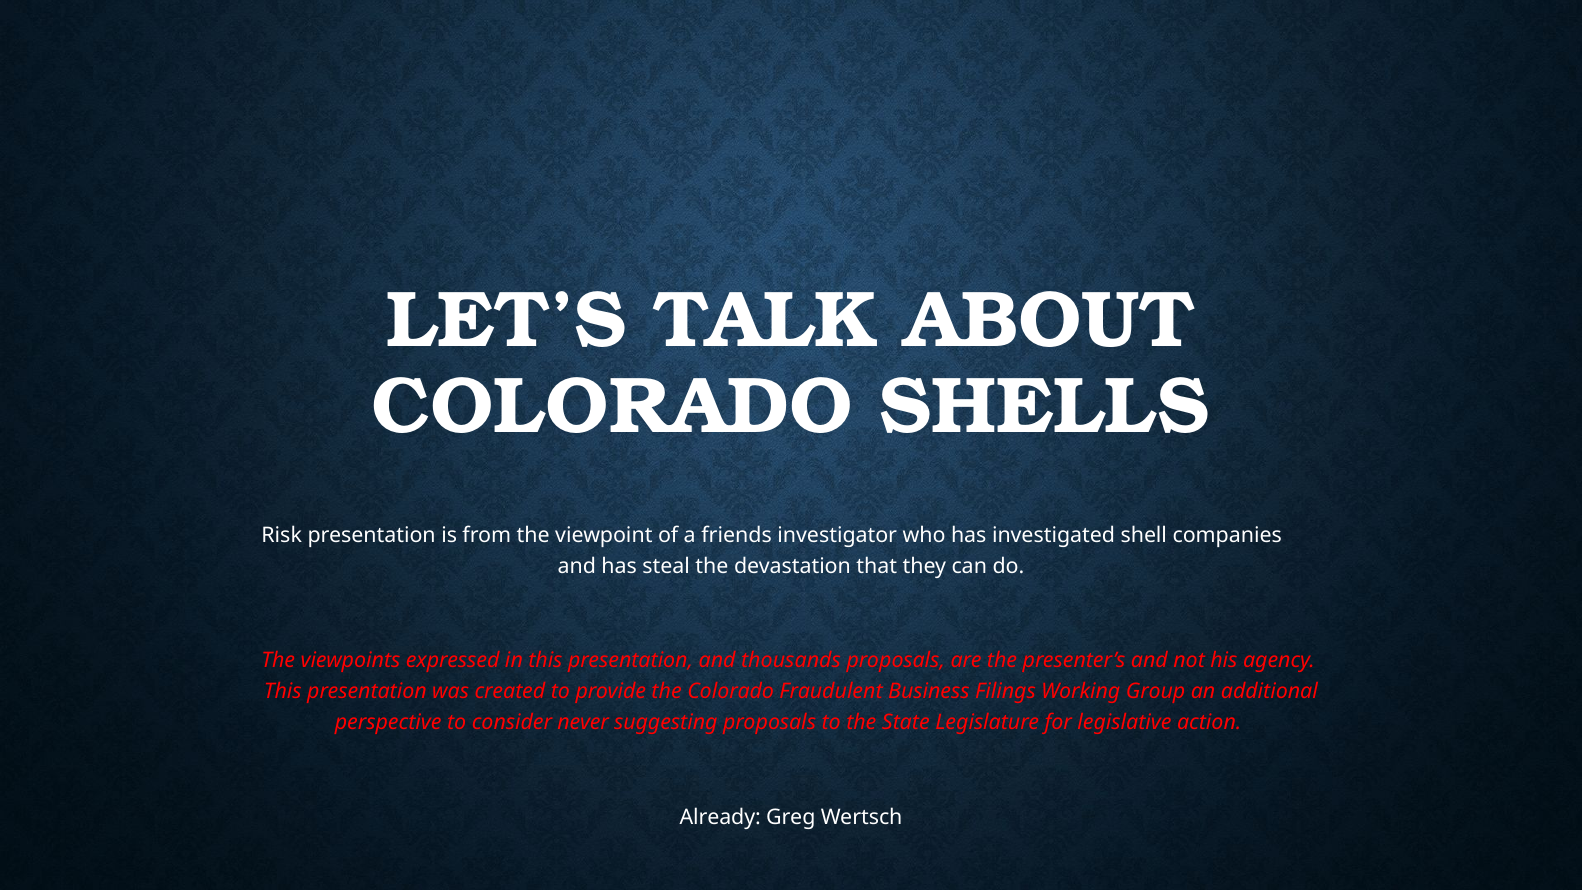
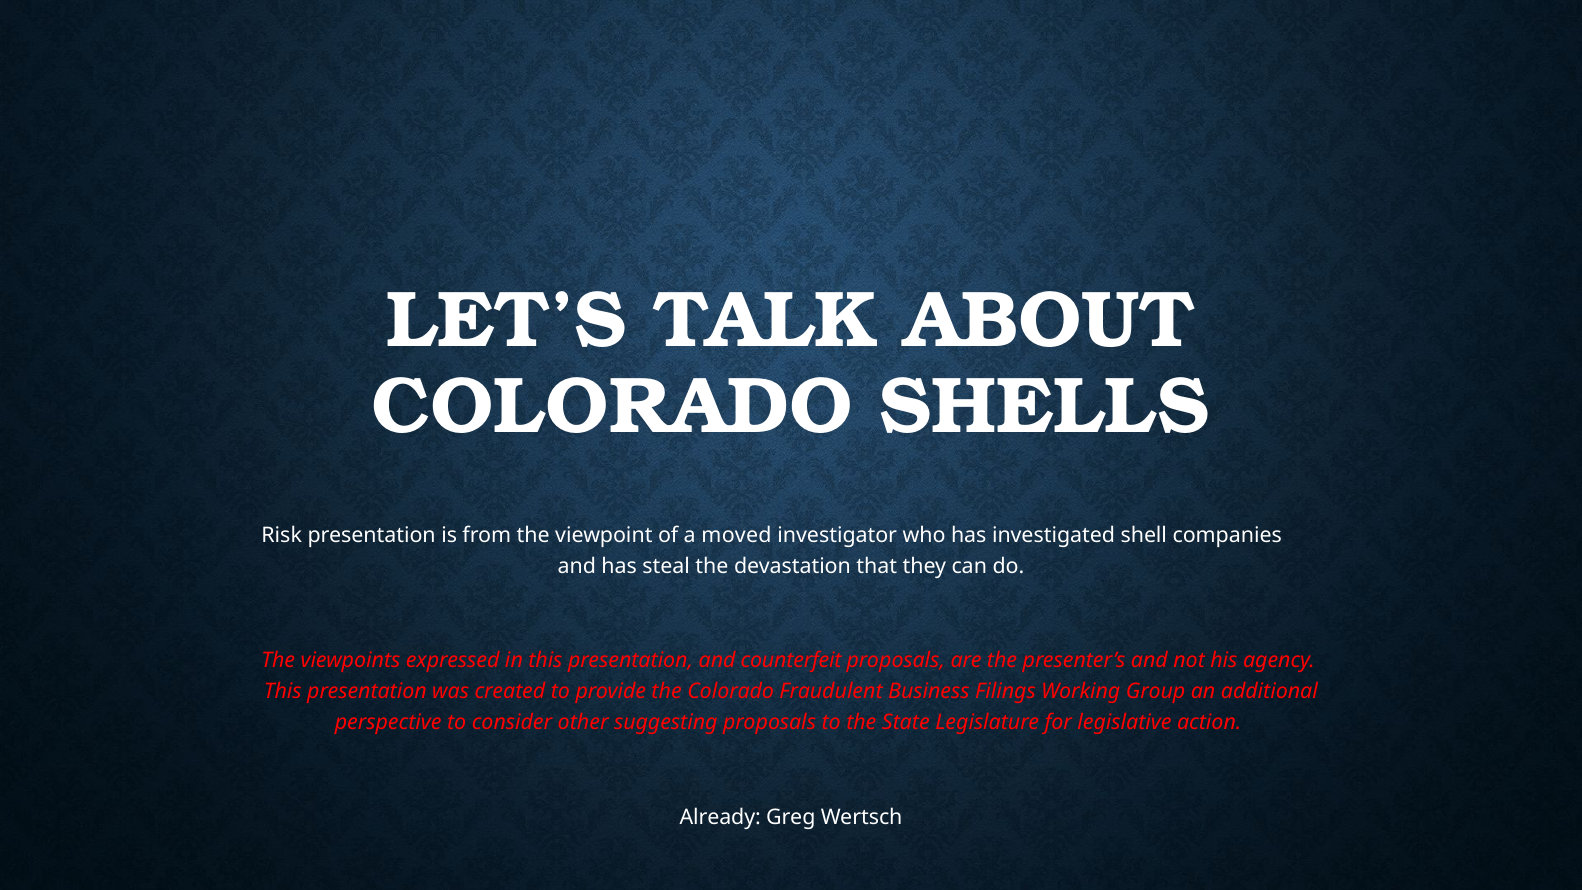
friends: friends -> moved (737, 535)
thousands: thousands -> counterfeit (791, 661)
never: never -> other (583, 722)
